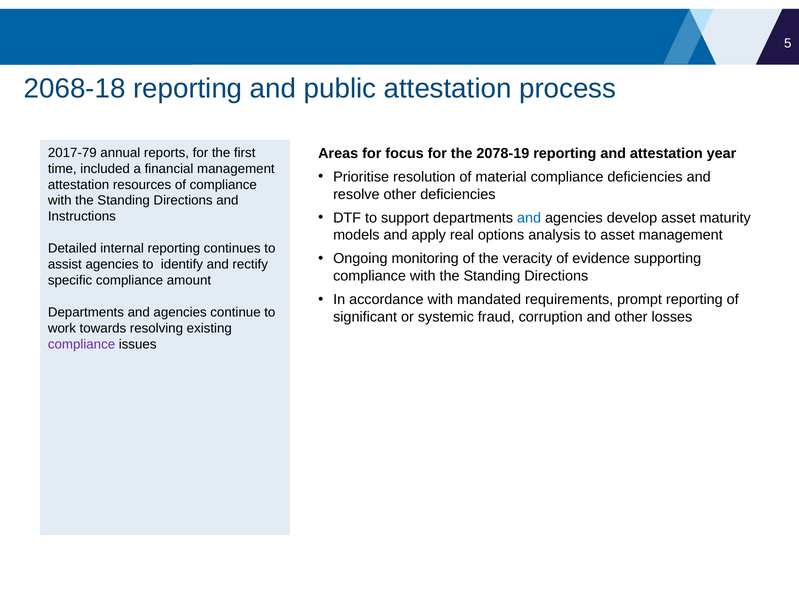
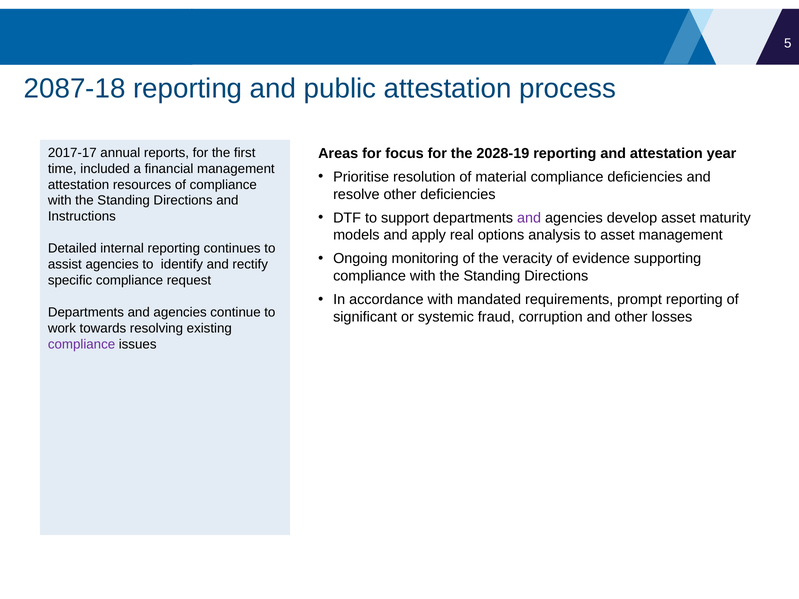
2068-18: 2068-18 -> 2087-18 (75, 89)
2017-79: 2017-79 -> 2017-17 (72, 153)
2078-19: 2078-19 -> 2028-19 (503, 153)
and colour: blue -> purple (529, 218)
amount: amount -> request (189, 281)
